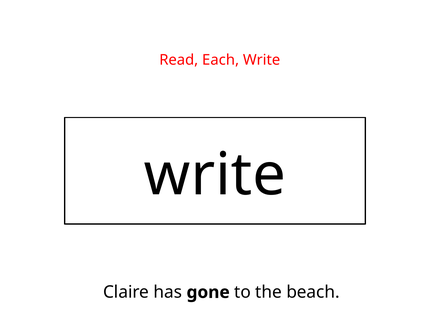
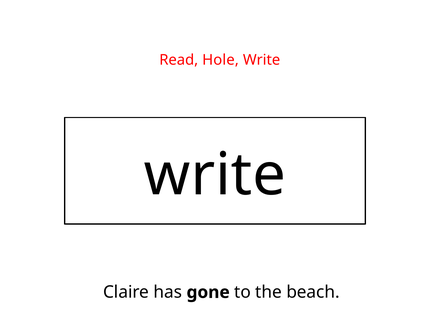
Each: Each -> Hole (221, 60)
